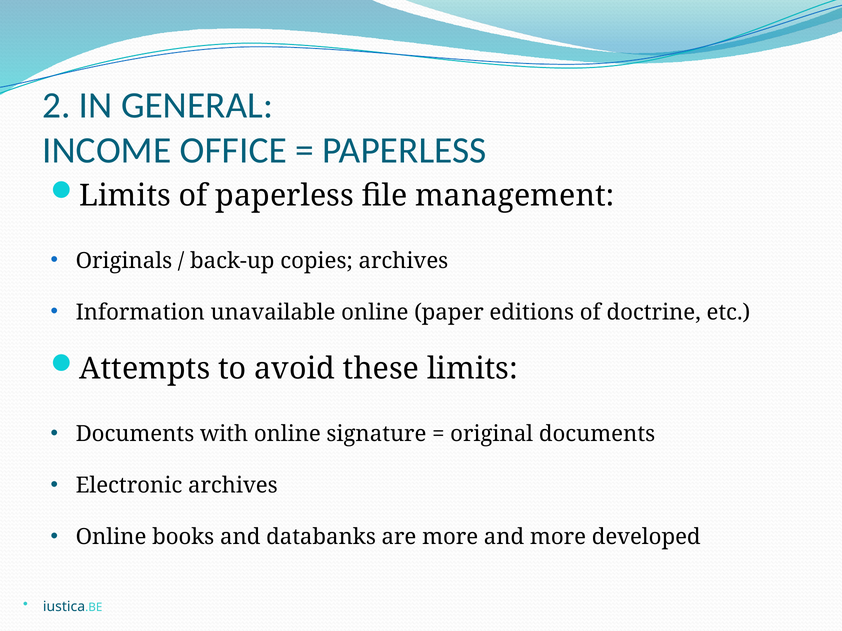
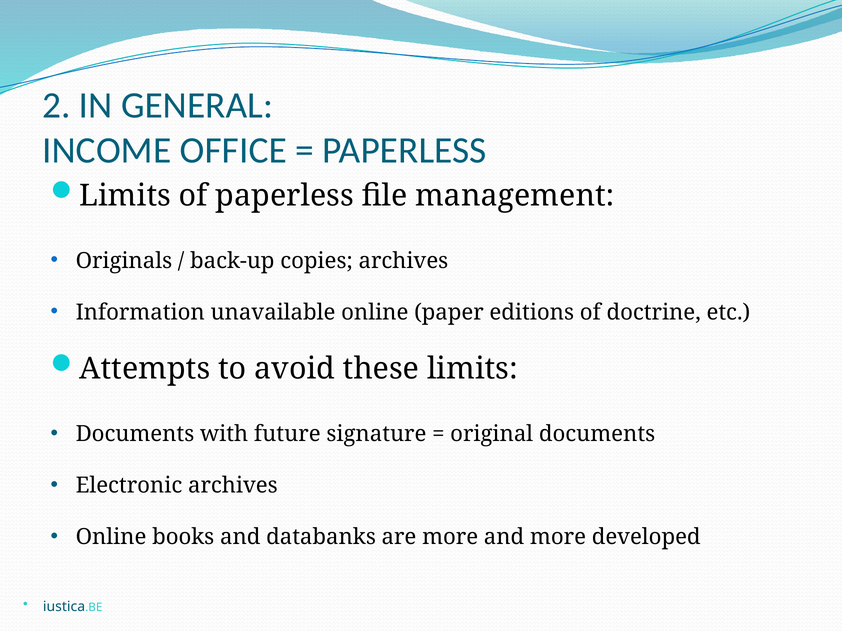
with online: online -> future (287, 434)
